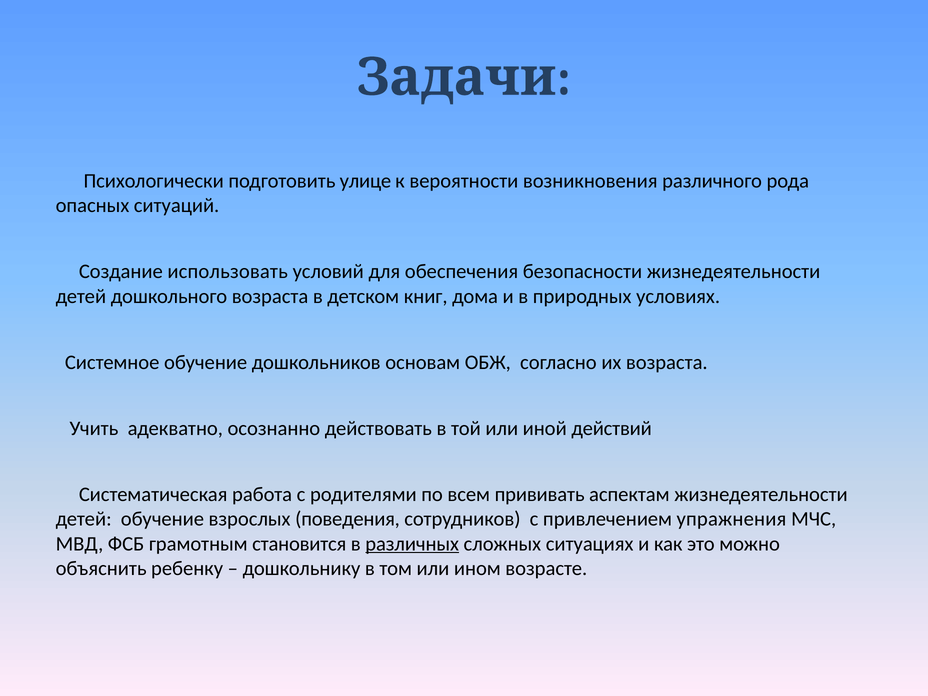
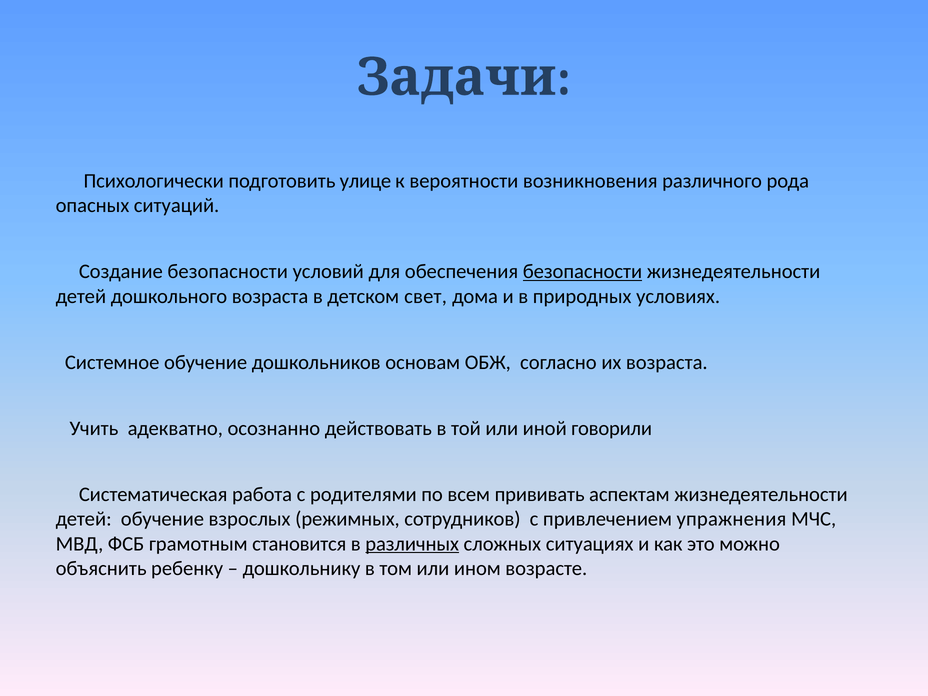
Создание использовать: использовать -> безопасности (228, 272)
безопасности underline: none -> present (582, 272)
книг: книг -> свет (426, 296)
действий: действий -> говорили (612, 428)
поведения: поведения -> режимных (347, 519)
